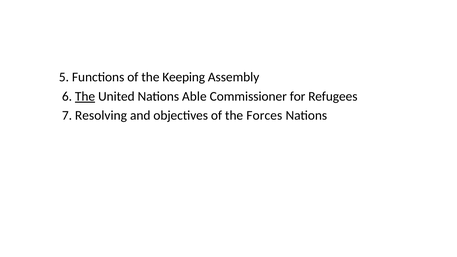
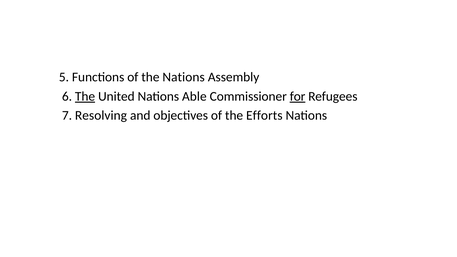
the Keeping: Keeping -> Nations (184, 77)
for underline: none -> present (298, 96)
Forces: Forces -> Efforts (264, 116)
